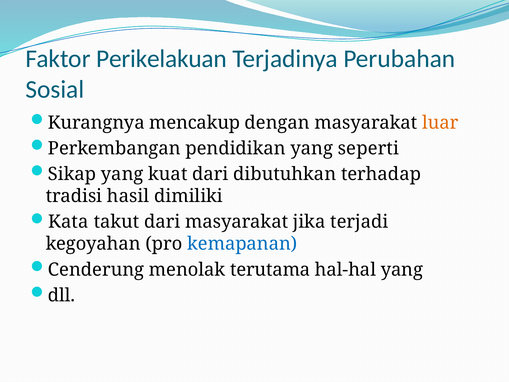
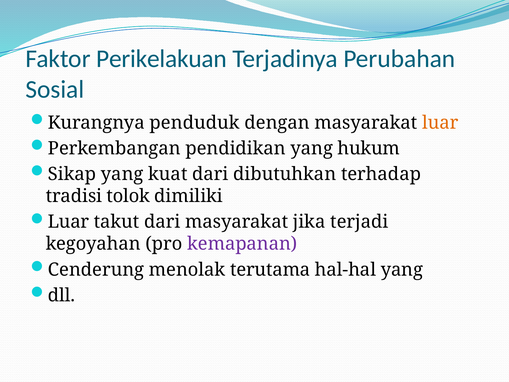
mencakup: mencakup -> penduduk (195, 123)
seperti: seperti -> hukum (369, 148)
hasil: hasil -> tolok (128, 196)
Kata: Kata -> Luar (69, 222)
kemapanan colour: blue -> purple (242, 244)
